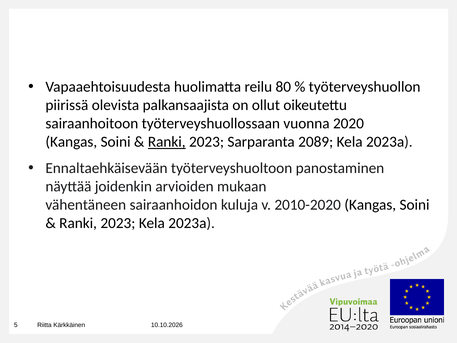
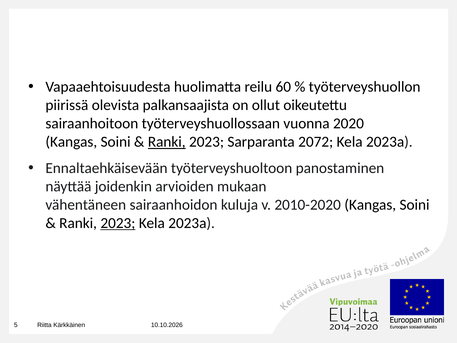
80: 80 -> 60 (283, 87)
2089: 2089 -> 2072 (316, 142)
2023 underline: none -> present (118, 223)
